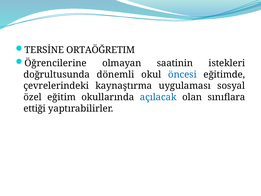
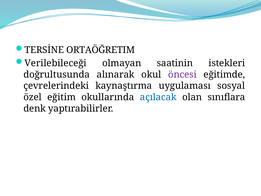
Öğrencilerine: Öğrencilerine -> Verilebileceği (56, 63)
dönemli: dönemli -> alınarak (116, 74)
öncesi colour: blue -> purple (182, 74)
ettiği: ettiği -> denk (35, 108)
